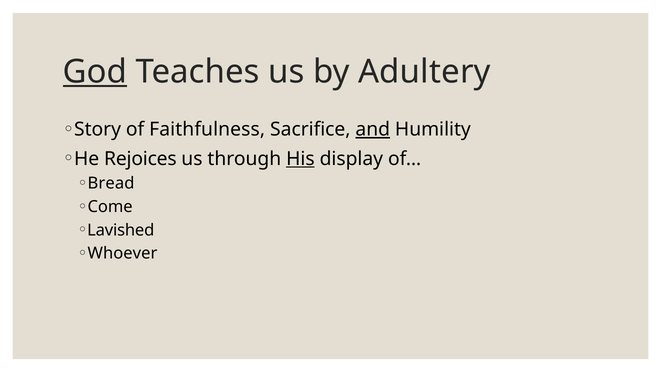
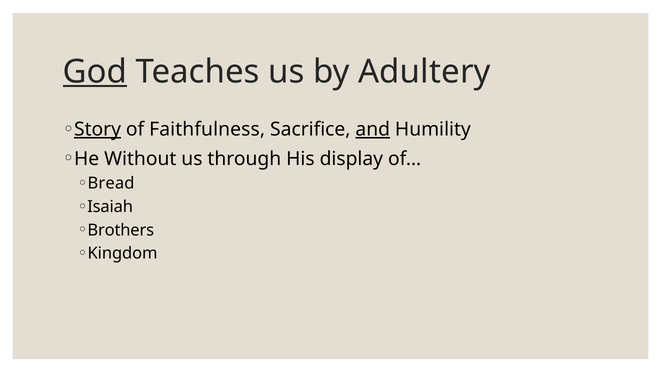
Story underline: none -> present (98, 129)
Rejoices: Rejoices -> Without (140, 159)
His underline: present -> none (300, 159)
Come: Come -> Isaiah (110, 207)
Lavished: Lavished -> Brothers (121, 230)
Whoever: Whoever -> Kingdom (123, 253)
